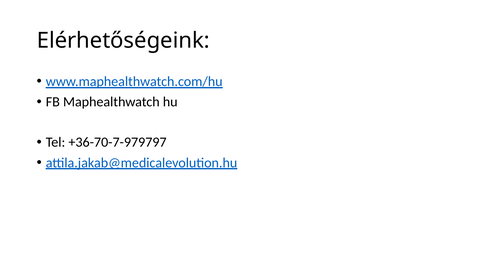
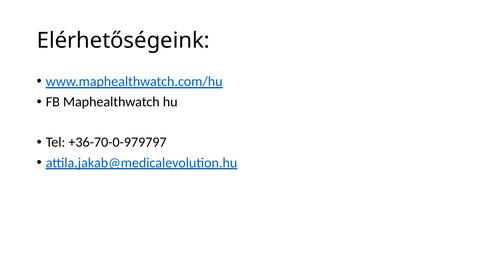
+36-70-7-979797: +36-70-7-979797 -> +36-70-0-979797 (118, 142)
